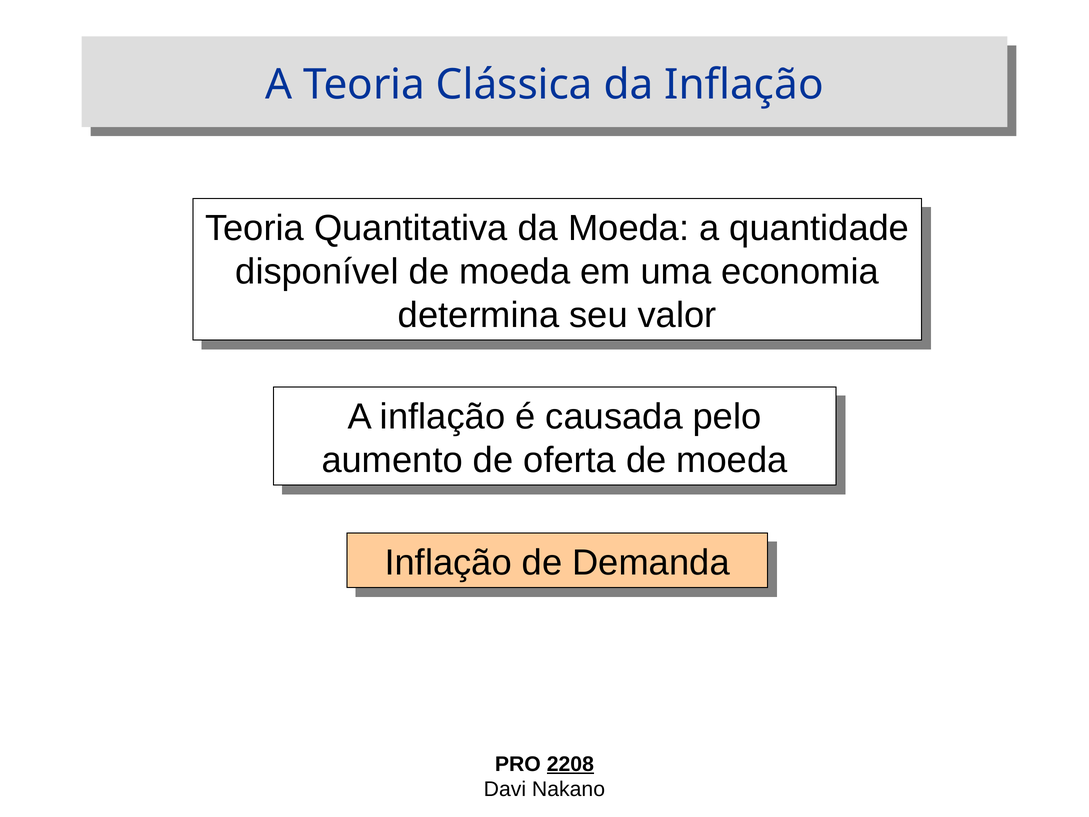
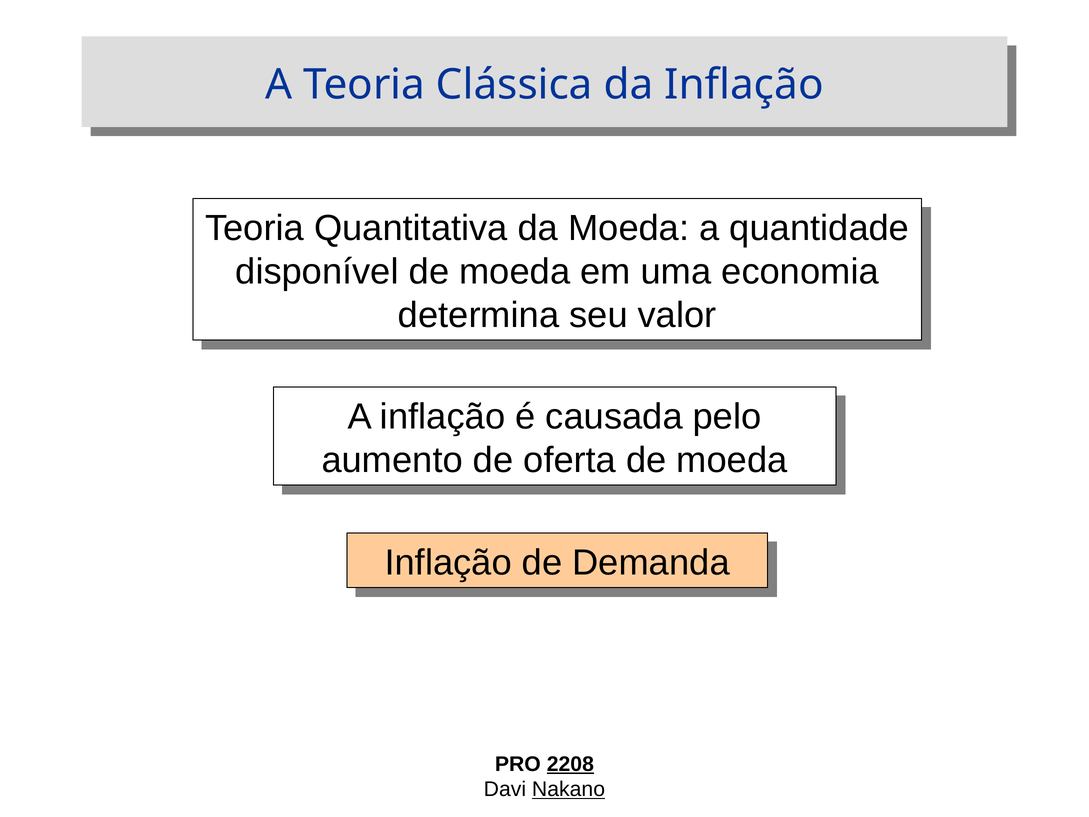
Nakano underline: none -> present (569, 789)
